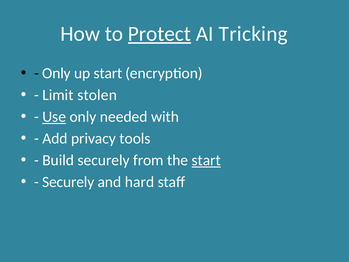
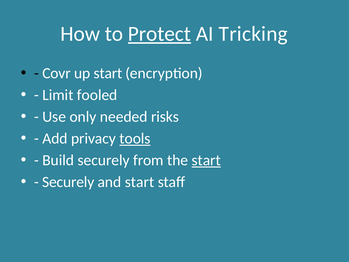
Only: Only -> Covr (56, 73)
stolen: stolen -> fooled (97, 95)
Use underline: present -> none (54, 117)
with: with -> risks (165, 117)
tools underline: none -> present (135, 138)
and hard: hard -> start (139, 182)
